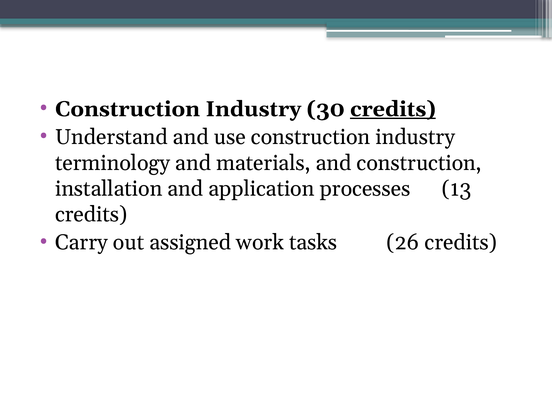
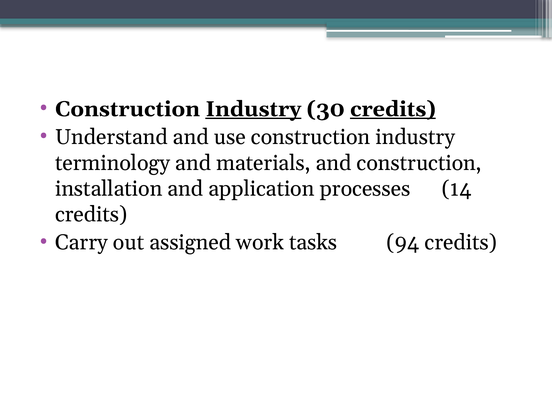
Industry underline: none -> present (253, 109)
13: 13 -> 14 (457, 189)
26: 26 -> 94 (403, 243)
